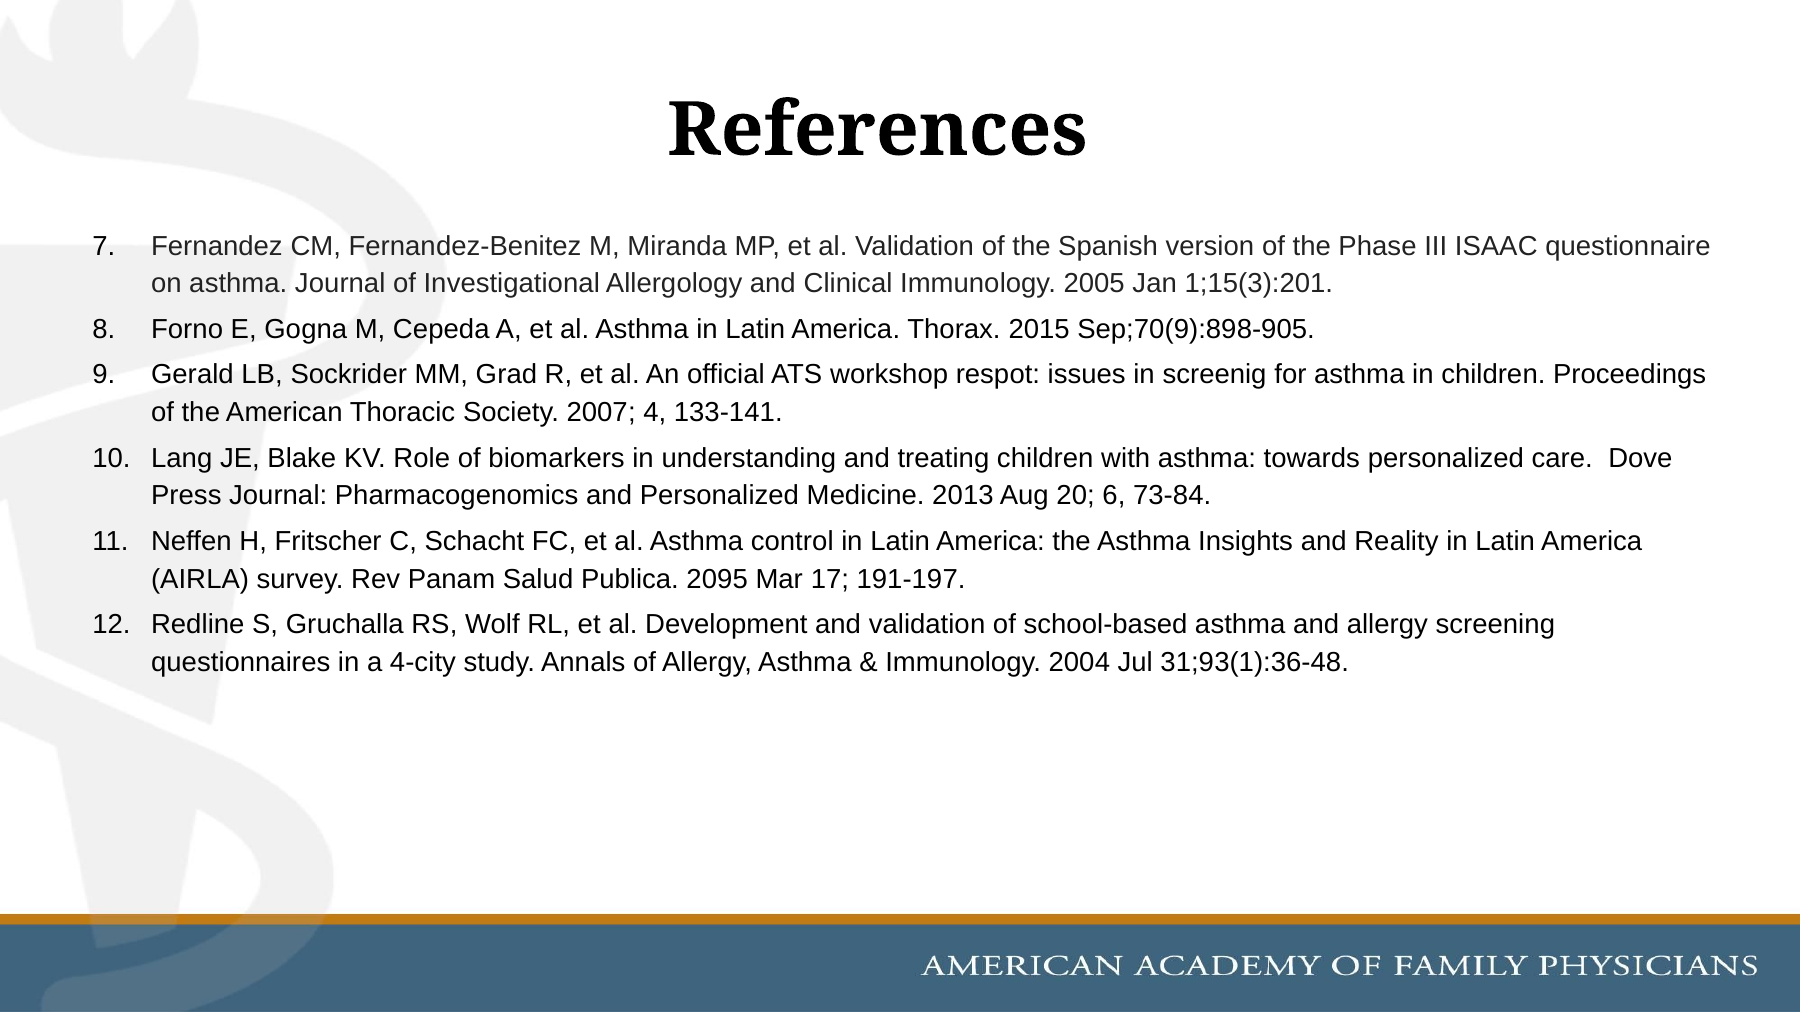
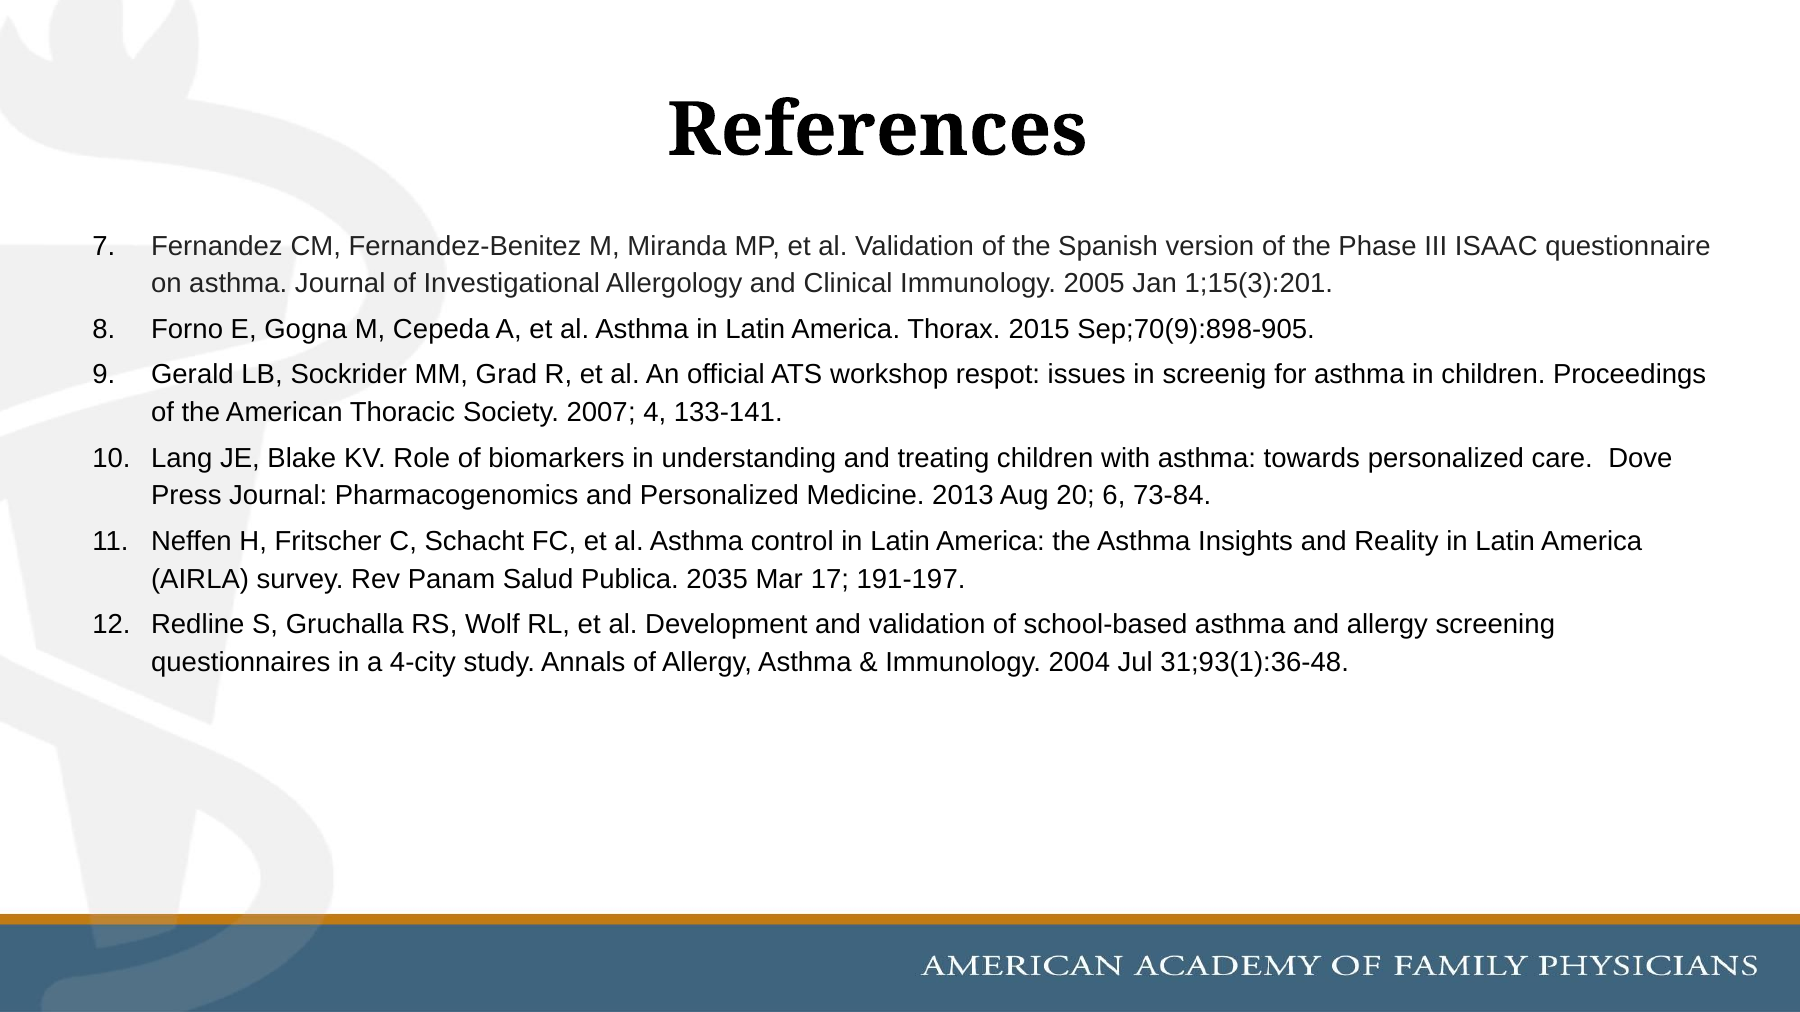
2095: 2095 -> 2035 (717, 579)
